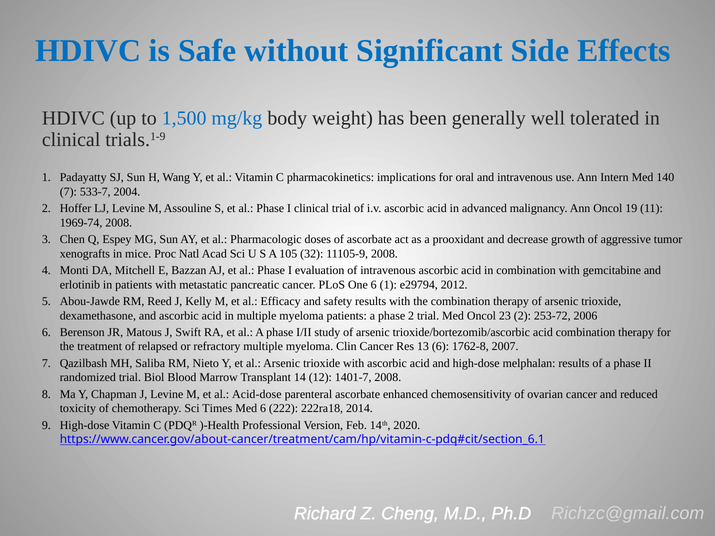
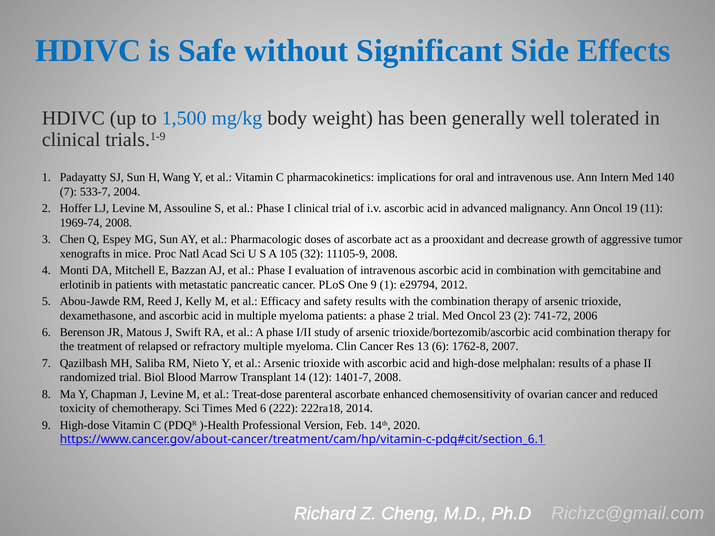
One 6: 6 -> 9 (374, 285)
253-72: 253-72 -> 741-72 (552, 316)
Acid-dose: Acid-dose -> Treat-dose (257, 394)
